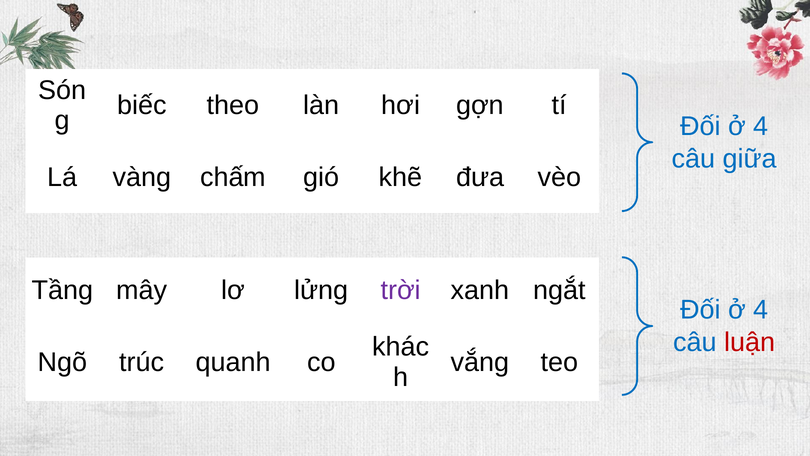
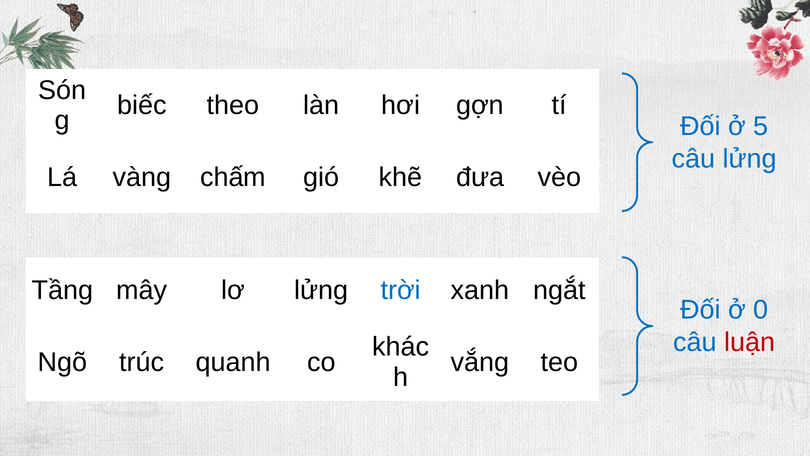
4: 4 -> 5 (761, 126)
câu giữa: giữa -> lửng (750, 159)
trời colour: purple -> blue (401, 290)
4: 4 -> 0 (761, 310)
